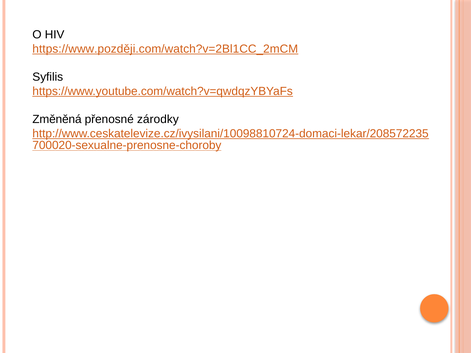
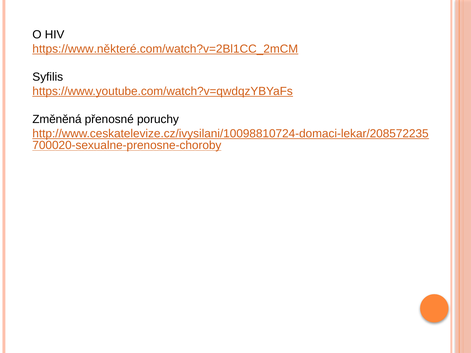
https://www.později.com/watch?v=2Bl1CC_2mCM: https://www.později.com/watch?v=2Bl1CC_2mCM -> https://www.některé.com/watch?v=2Bl1CC_2mCM (165, 49)
zárodky: zárodky -> poruchy (158, 120)
